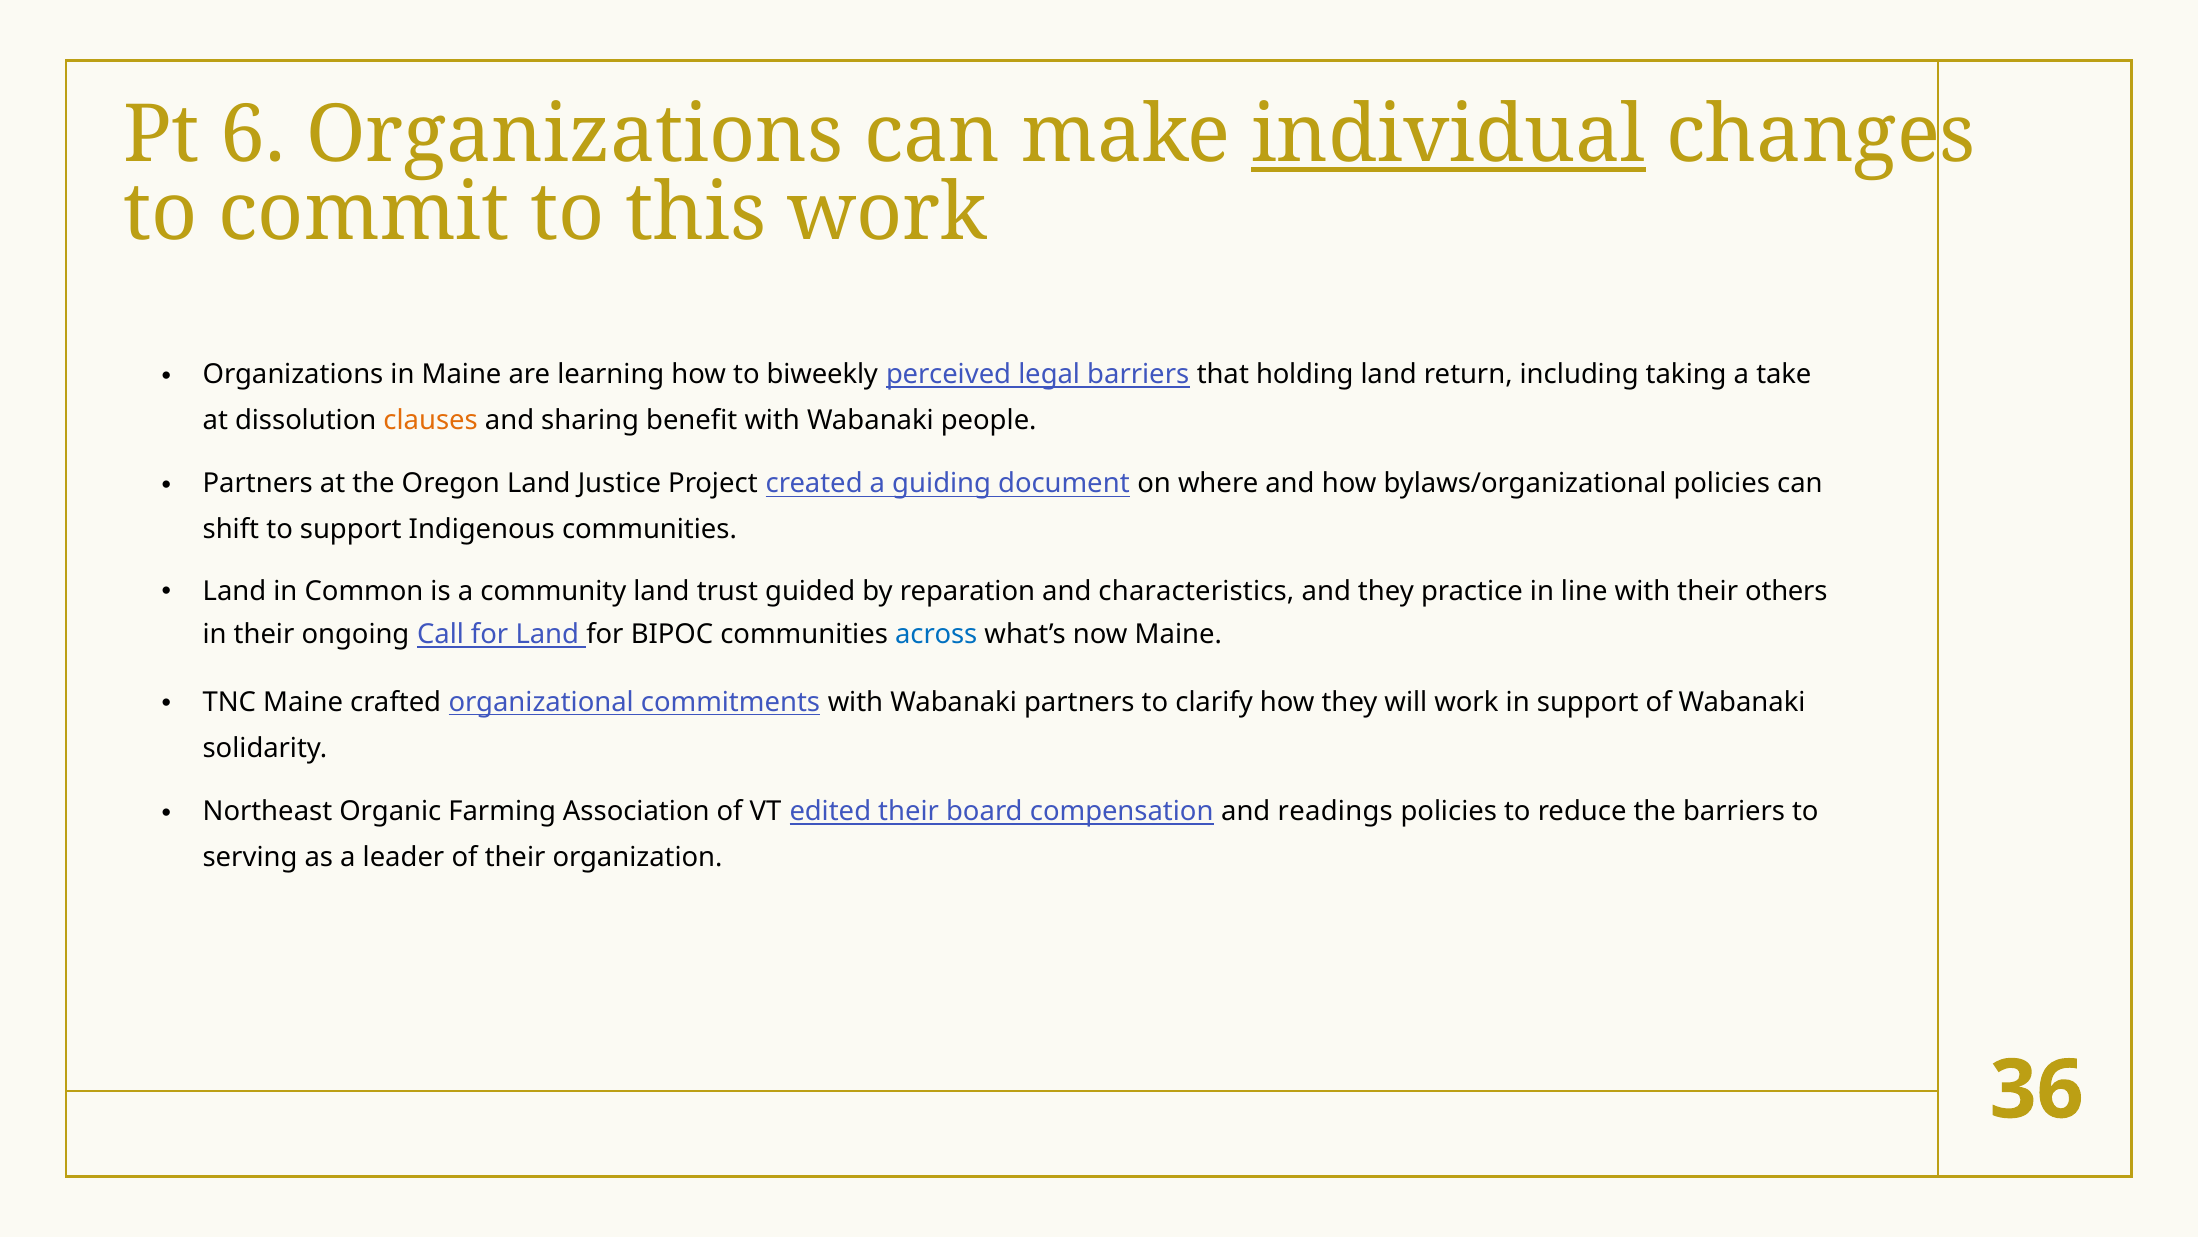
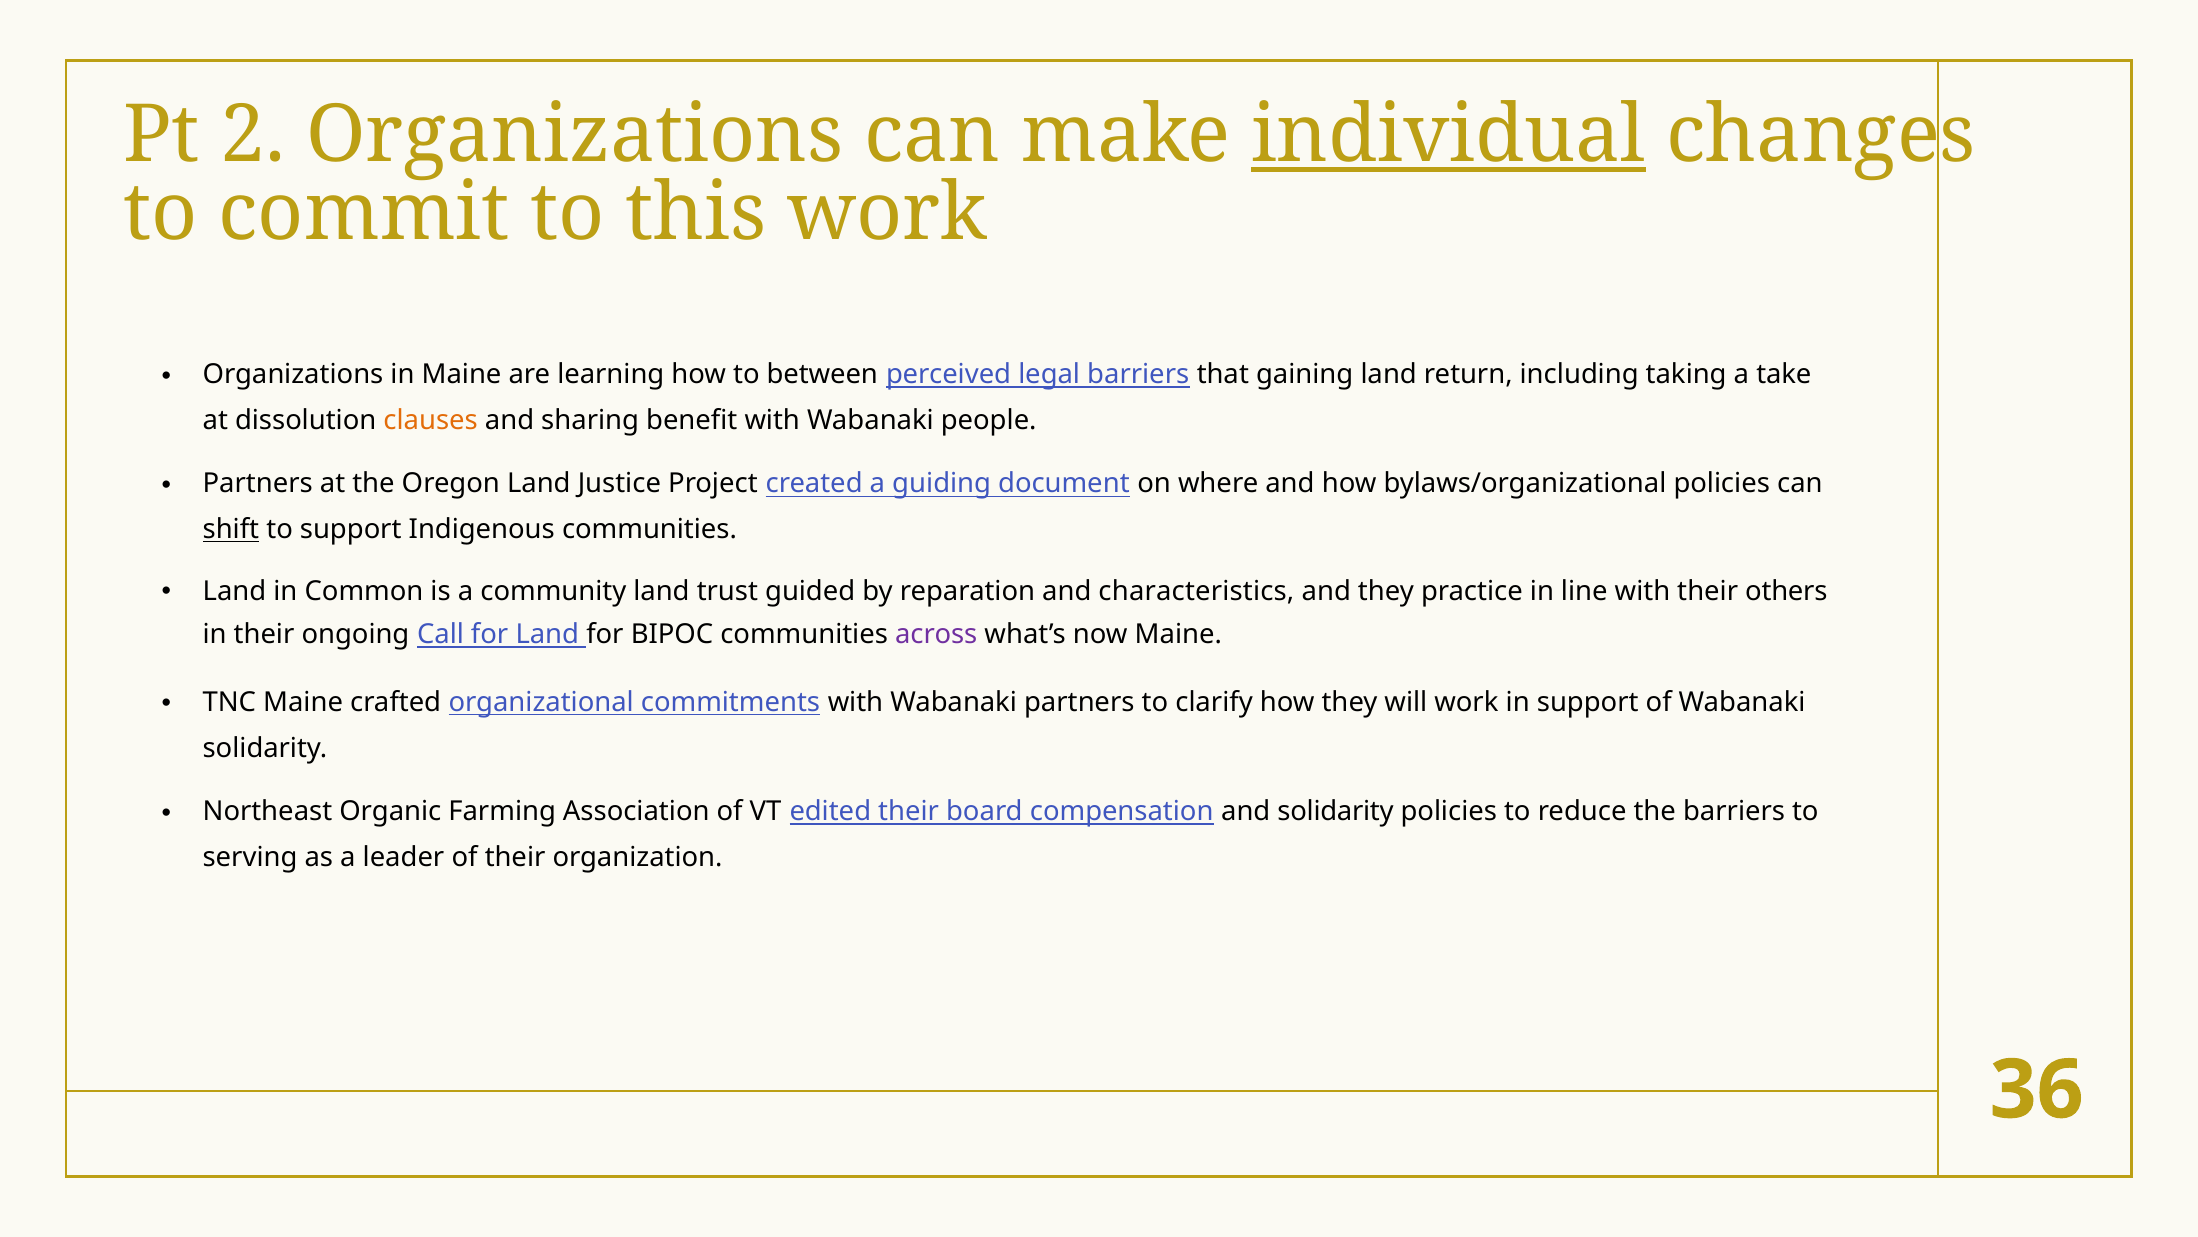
6: 6 -> 2 (253, 135)
biweekly: biweekly -> between (822, 374)
holding: holding -> gaining (1305, 374)
shift underline: none -> present (231, 529)
across colour: blue -> purple (936, 634)
and readings: readings -> solidarity (1336, 811)
